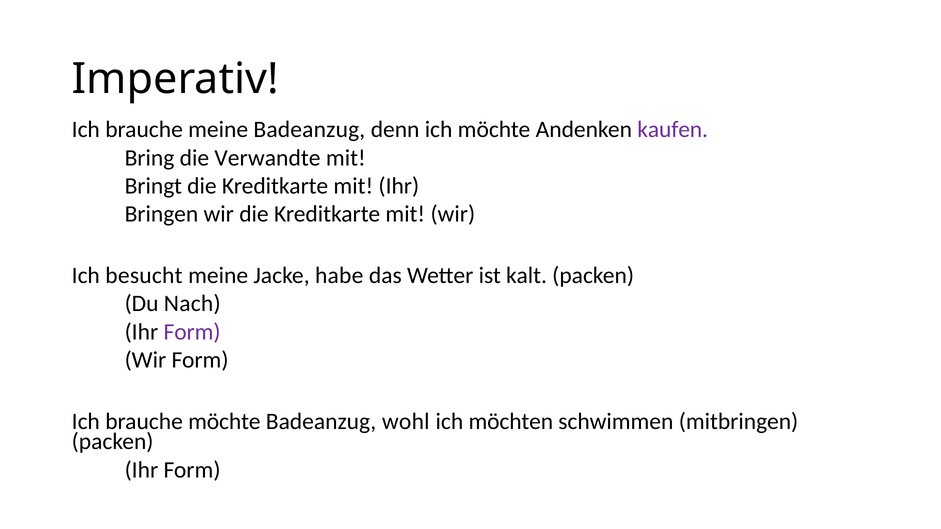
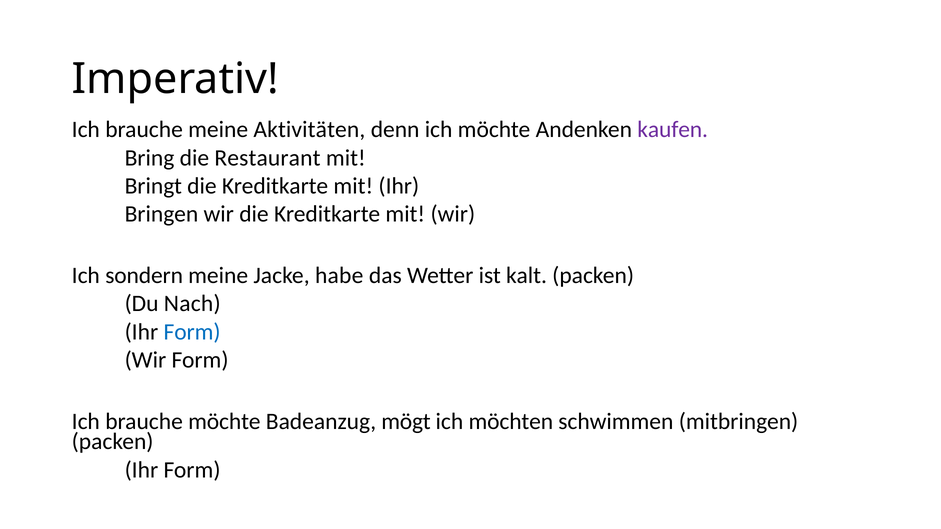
meine Badeanzug: Badeanzug -> Aktivitäten (309, 130)
Verwandte: Verwandte -> Restaurant (267, 158)
besucht: besucht -> sondern (144, 276)
Form colour: purple -> blue (192, 332)
wohl: wohl -> mögt (406, 422)
